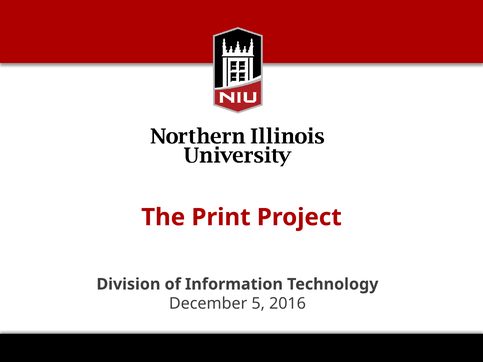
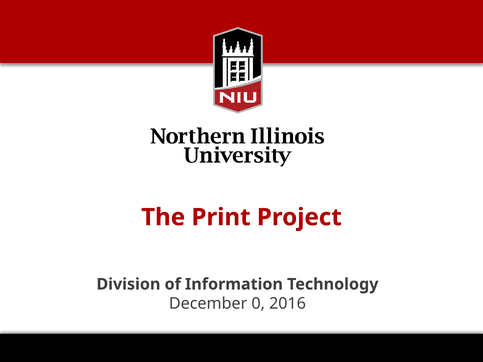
5: 5 -> 0 (258, 304)
